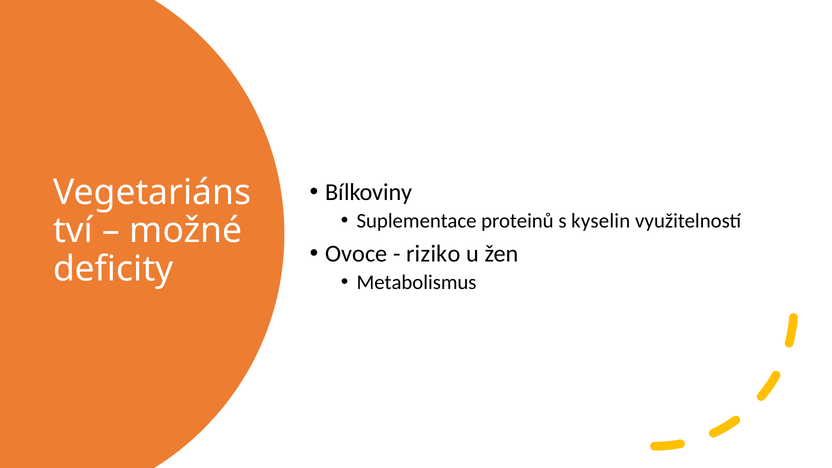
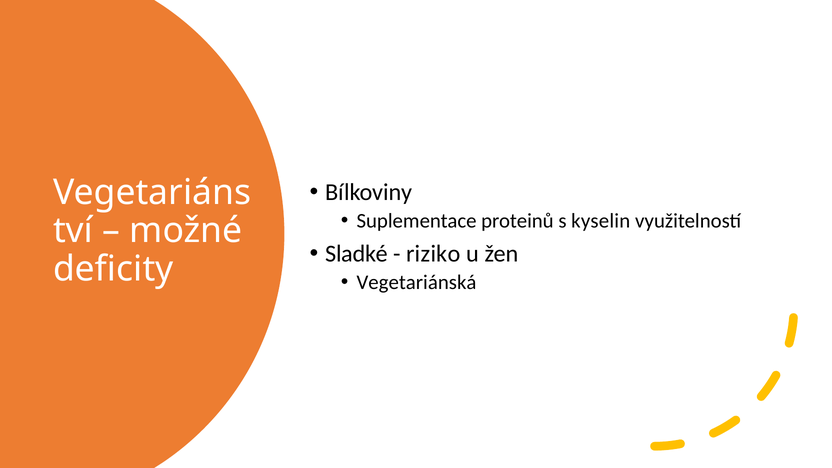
Ovoce: Ovoce -> Sladké (357, 254)
Metabolismus: Metabolismus -> Vegetariánská (416, 282)
